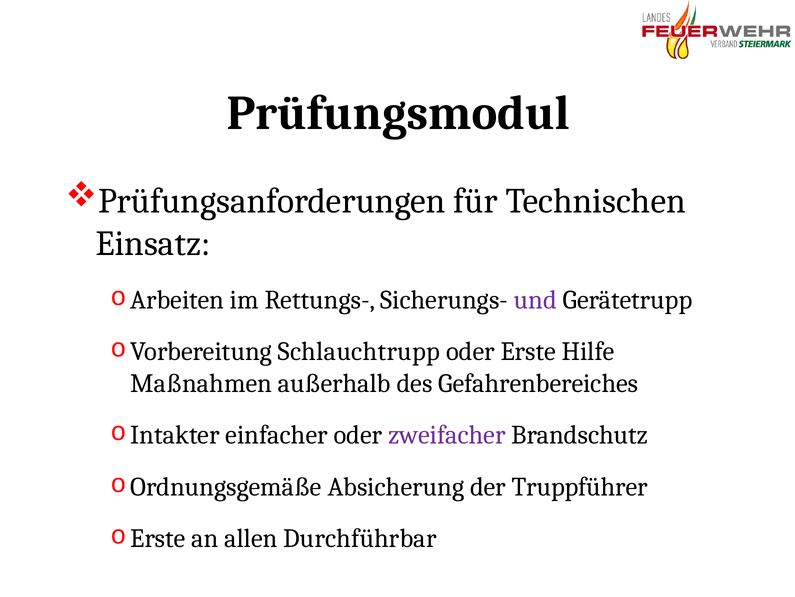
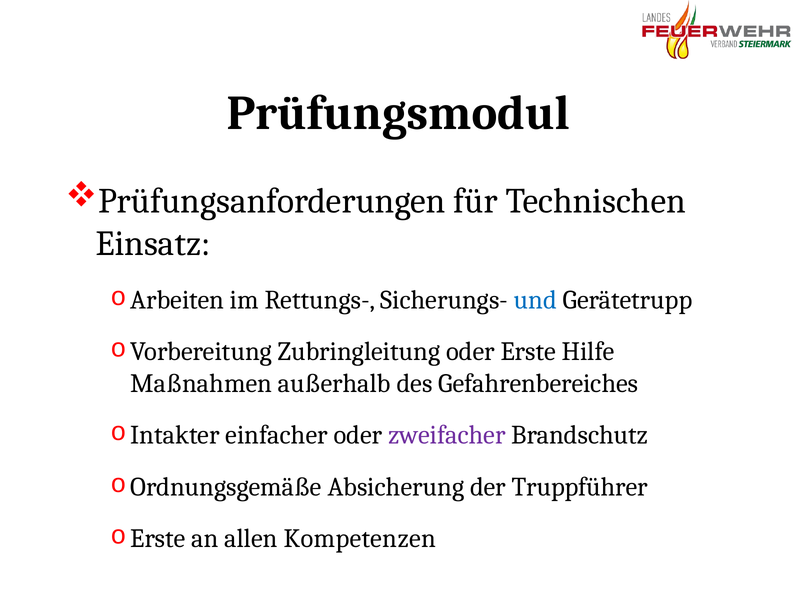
und colour: purple -> blue (535, 299)
Schlauchtrupp: Schlauchtrupp -> Zubringleitung (359, 351)
Durchführbar: Durchführbar -> Kompetenzen (360, 538)
